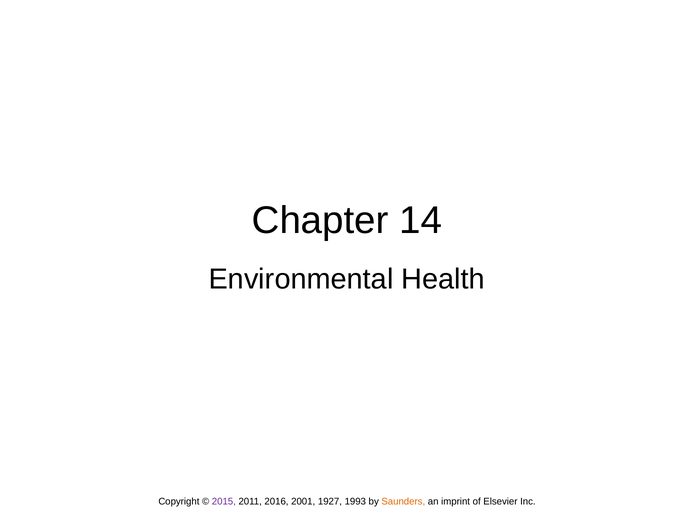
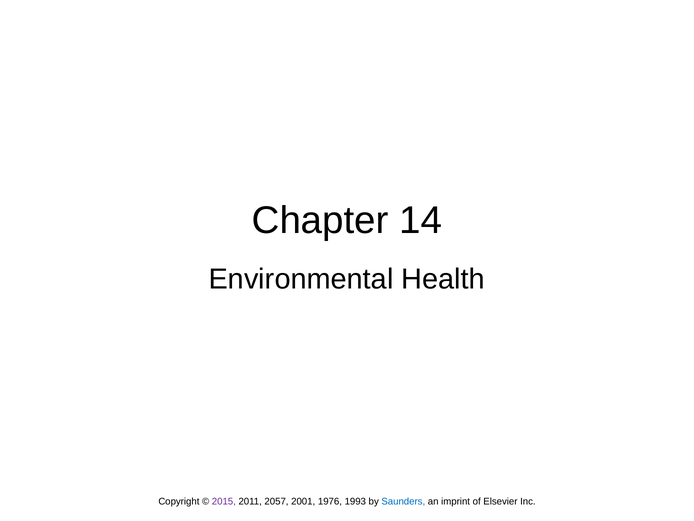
2016: 2016 -> 2057 (276, 501)
1927: 1927 -> 1976 (330, 501)
Saunders colour: orange -> blue (403, 501)
